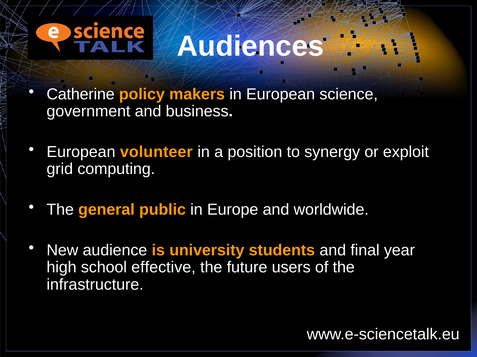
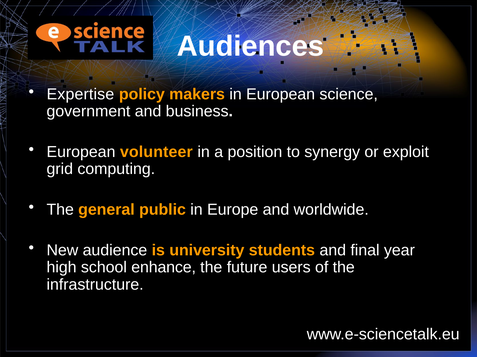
Catherine: Catherine -> Expertise (80, 94)
effective: effective -> enhance (164, 268)
